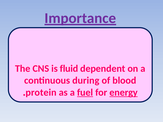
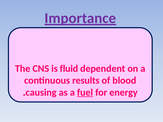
during: during -> results (86, 81)
protein: protein -> causing (41, 93)
energy underline: present -> none (124, 93)
